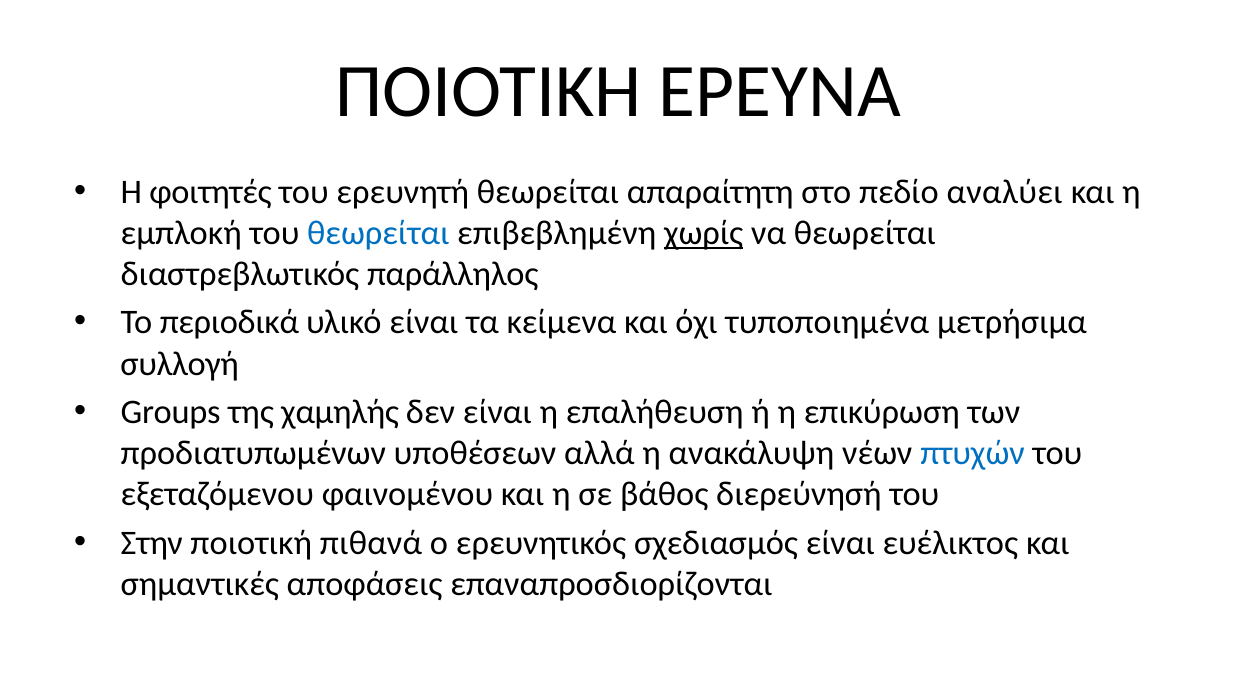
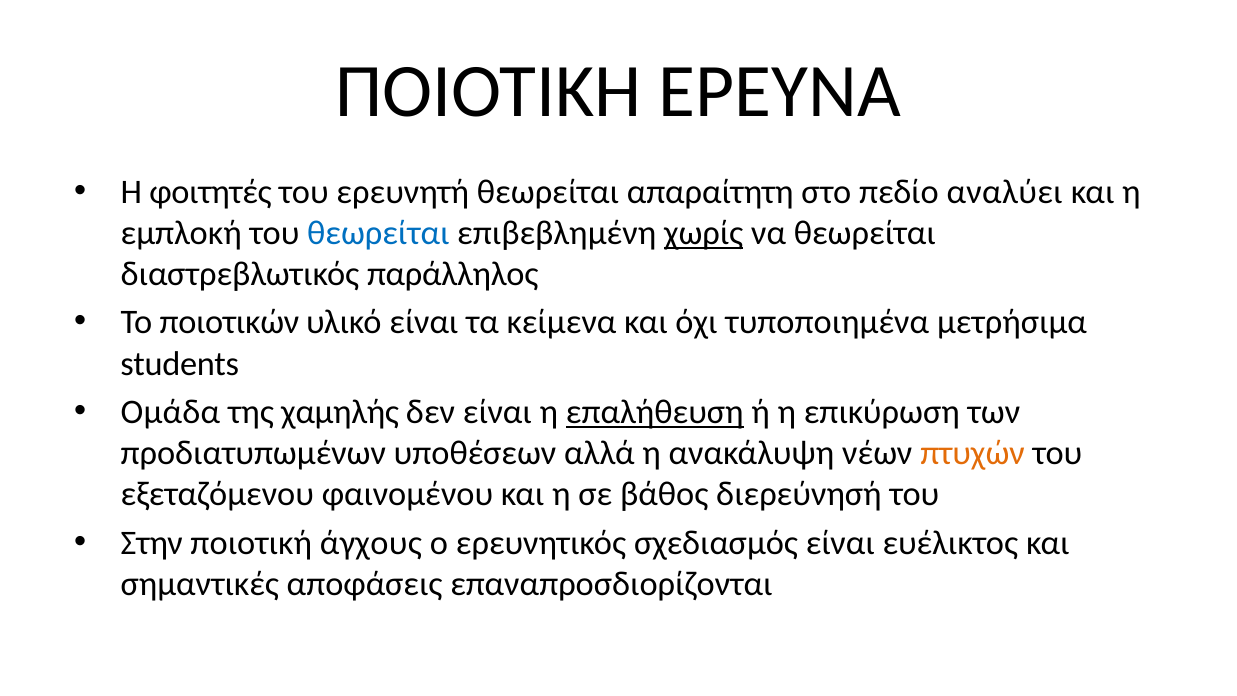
περιοδικά: περιοδικά -> ποιοτικών (229, 322)
συλλογή: συλλογή -> students (180, 364)
Groups: Groups -> Ομάδα (170, 412)
επαλήθευση underline: none -> present (655, 412)
πτυχών colour: blue -> orange (973, 453)
πιθανά: πιθανά -> άγχους (371, 543)
